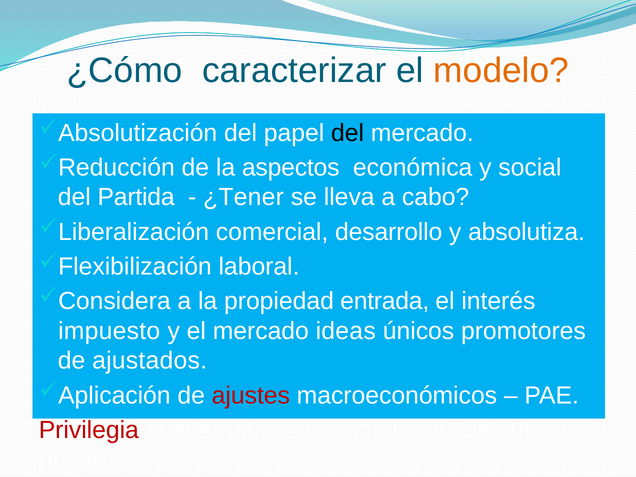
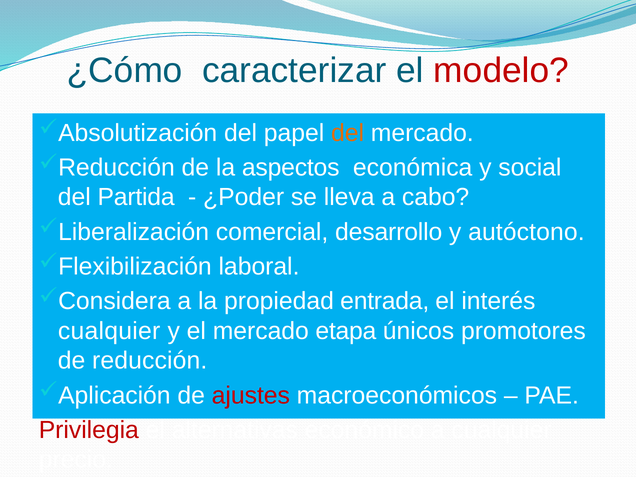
modelo colour: orange -> red (501, 71)
del colour: black -> orange (348, 133)
¿Tener: ¿Tener -> ¿Poder (244, 197)
absolutiza: absolutiza -> autóctono (526, 232)
impuesto: impuesto -> cualquier (109, 331)
ideas: ideas -> etapa (346, 331)
ajustados: ajustados -> reducción (150, 361)
